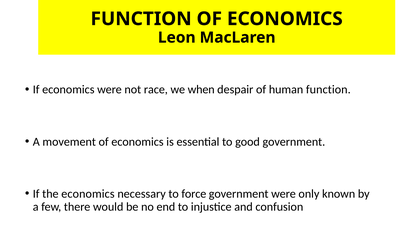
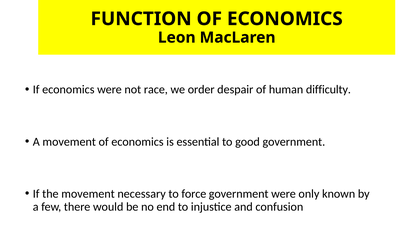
when: when -> order (201, 90)
human function: function -> difficulty (328, 90)
the economics: economics -> movement (88, 194)
